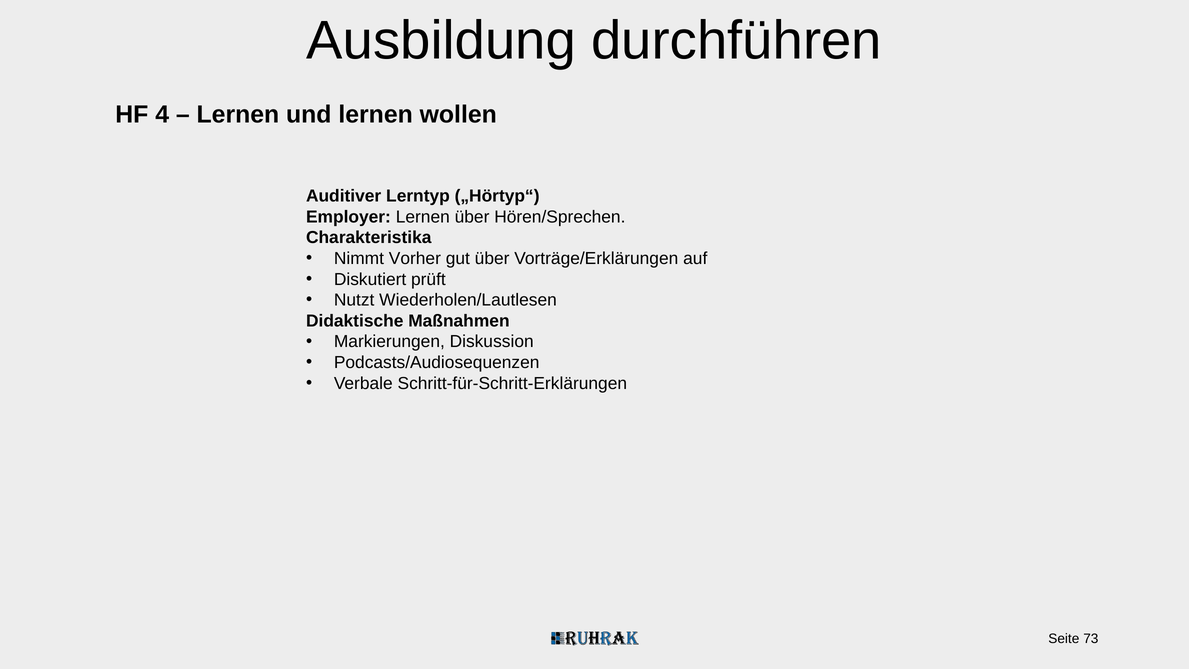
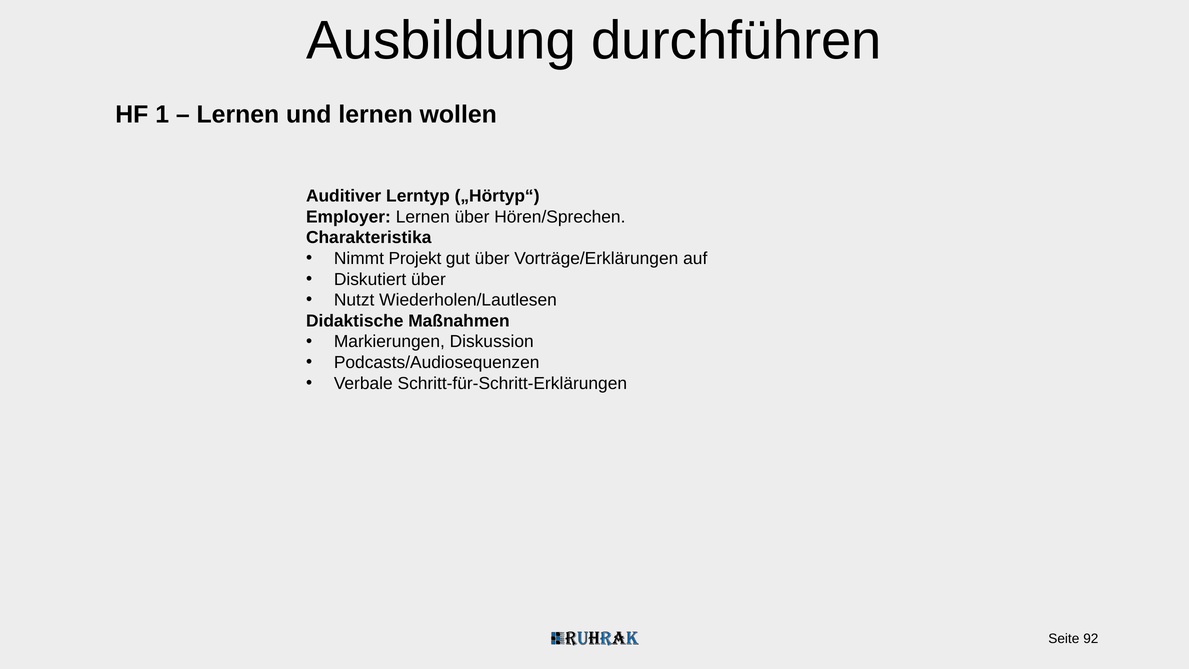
4: 4 -> 1 (162, 114)
Vorher: Vorher -> Projekt (415, 258)
Diskutiert prüft: prüft -> über (428, 279)
73: 73 -> 92 (1091, 639)
